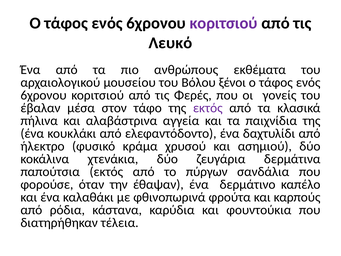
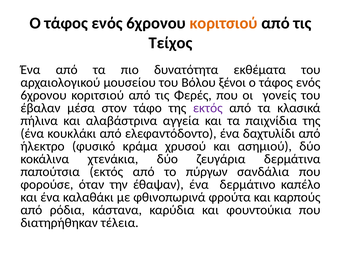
κοριτσιού colour: purple -> orange (224, 23)
Λευκό: Λευκό -> Τείχος (170, 43)
ανθρώπους: ανθρώπους -> δυνατότητα (186, 70)
